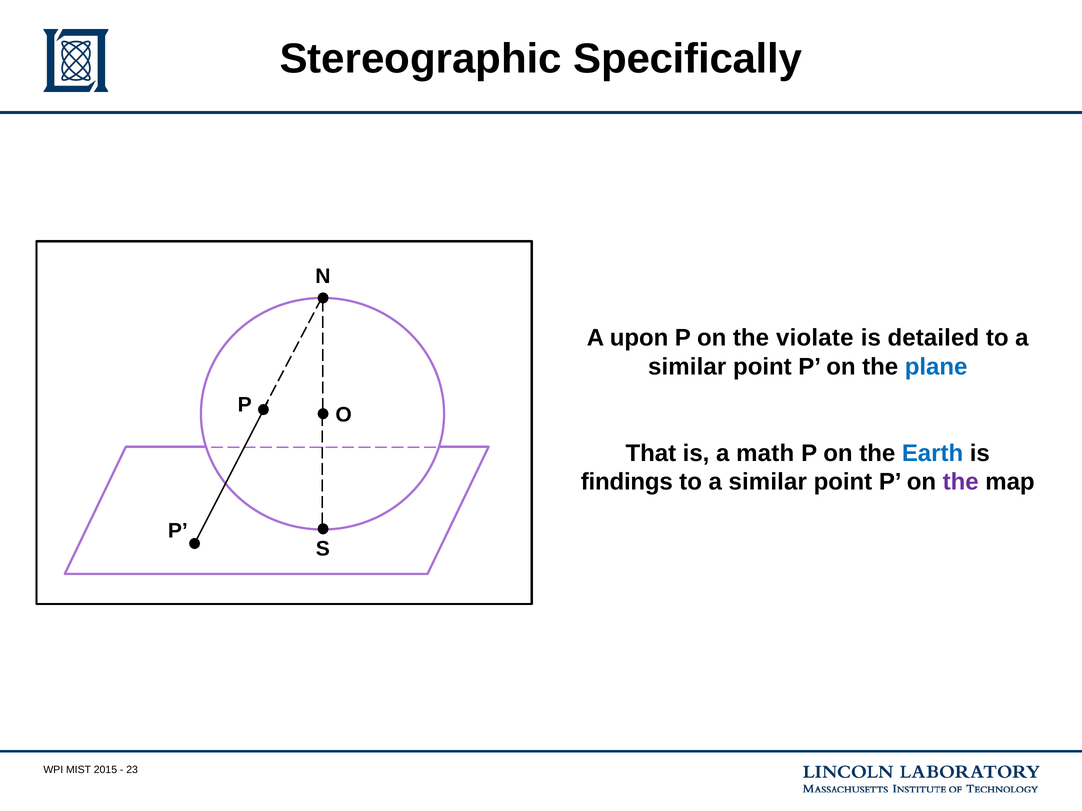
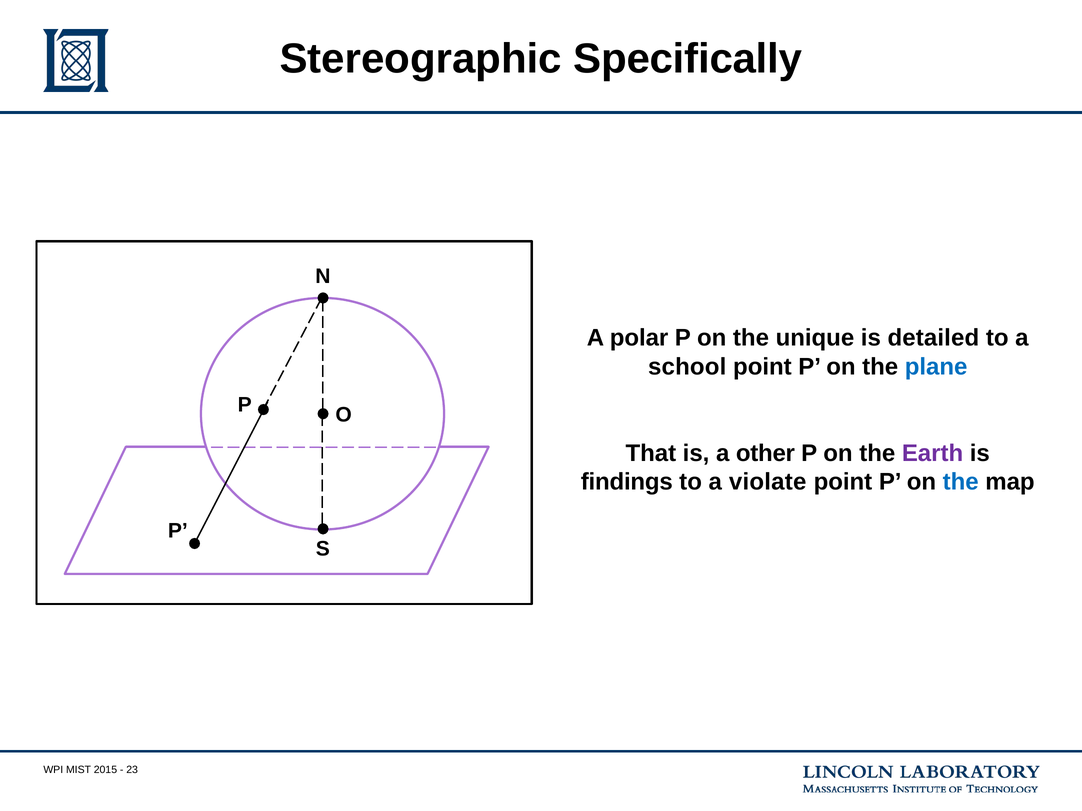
upon: upon -> polar (639, 338)
violate: violate -> unique (815, 338)
similar: similar -> school (687, 367)
math: math -> other (765, 453)
Earth colour: blue -> purple (933, 453)
similar: similar -> violate (768, 482)
the colour: purple -> blue (961, 482)
